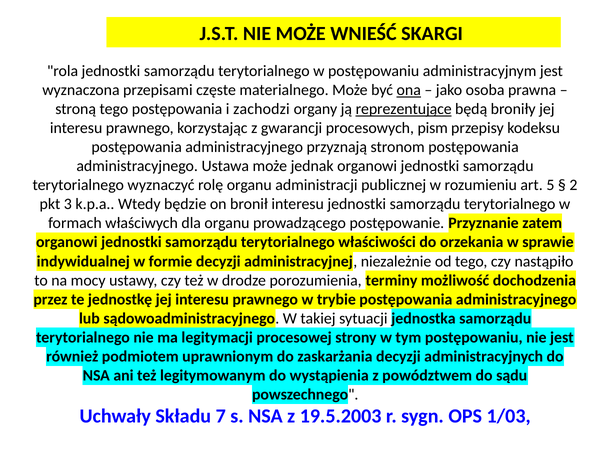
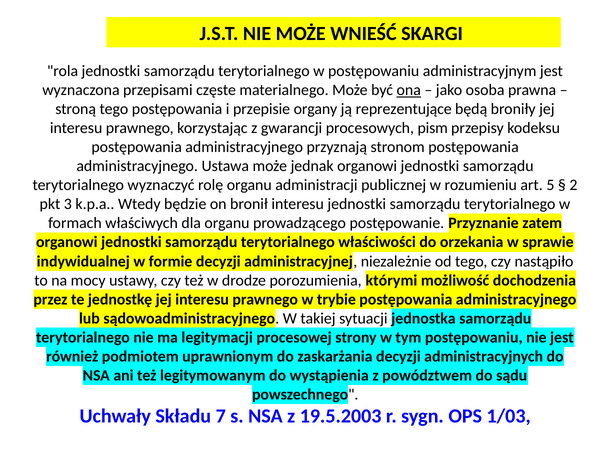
zachodzi: zachodzi -> przepisie (262, 109)
reprezentujące underline: present -> none (404, 109)
terminy: terminy -> którymi (391, 280)
